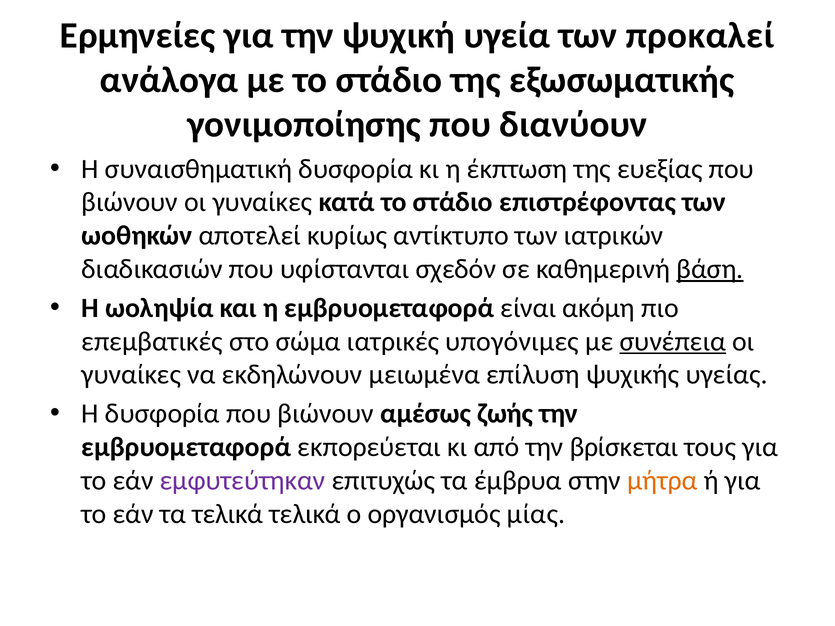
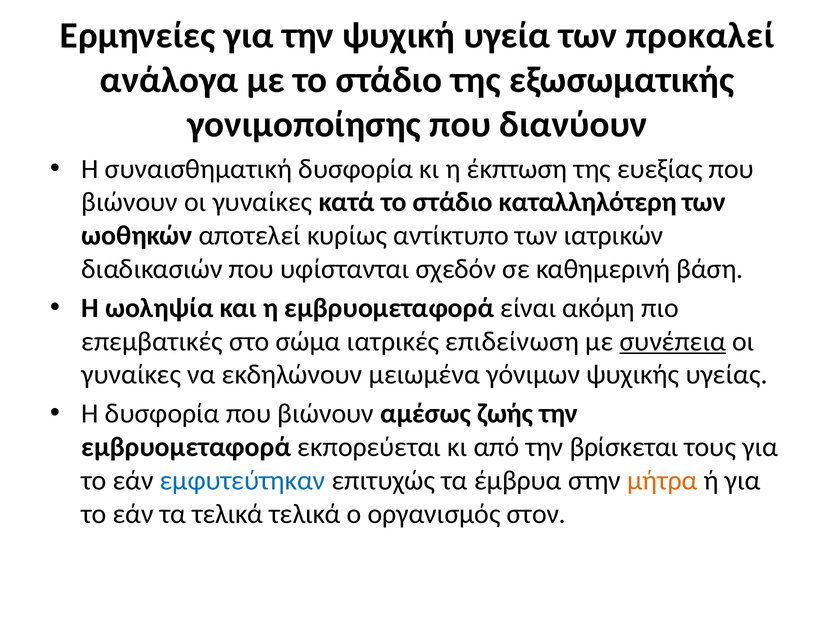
επιστρέφοντας: επιστρέφοντας -> καταλληλότερη (588, 202)
βάση underline: present -> none (710, 269)
υπογόνιμες: υπογόνιμες -> επιδείνωση (512, 342)
επίλυση: επίλυση -> γόνιμων (533, 375)
εμφυτεύτηκαν colour: purple -> blue (243, 481)
μίας: μίας -> στον (536, 514)
